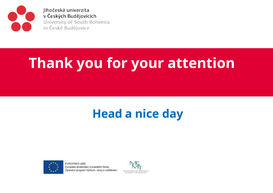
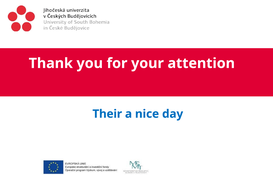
Head: Head -> Their (107, 114)
